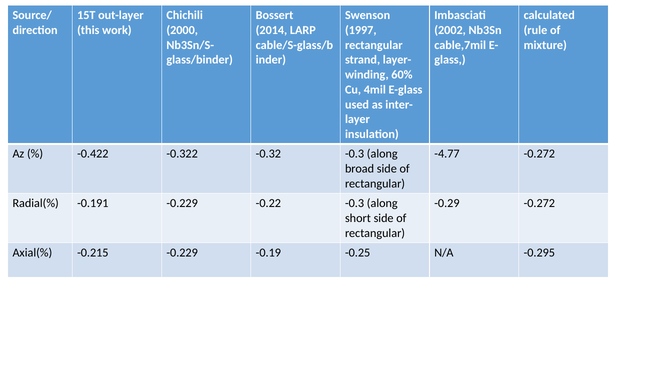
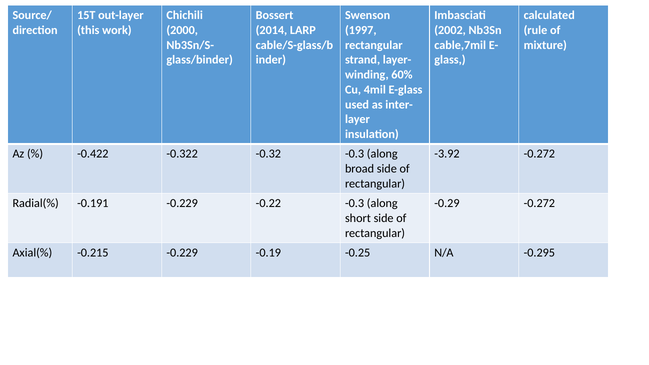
-4.77: -4.77 -> -3.92 (447, 154)
